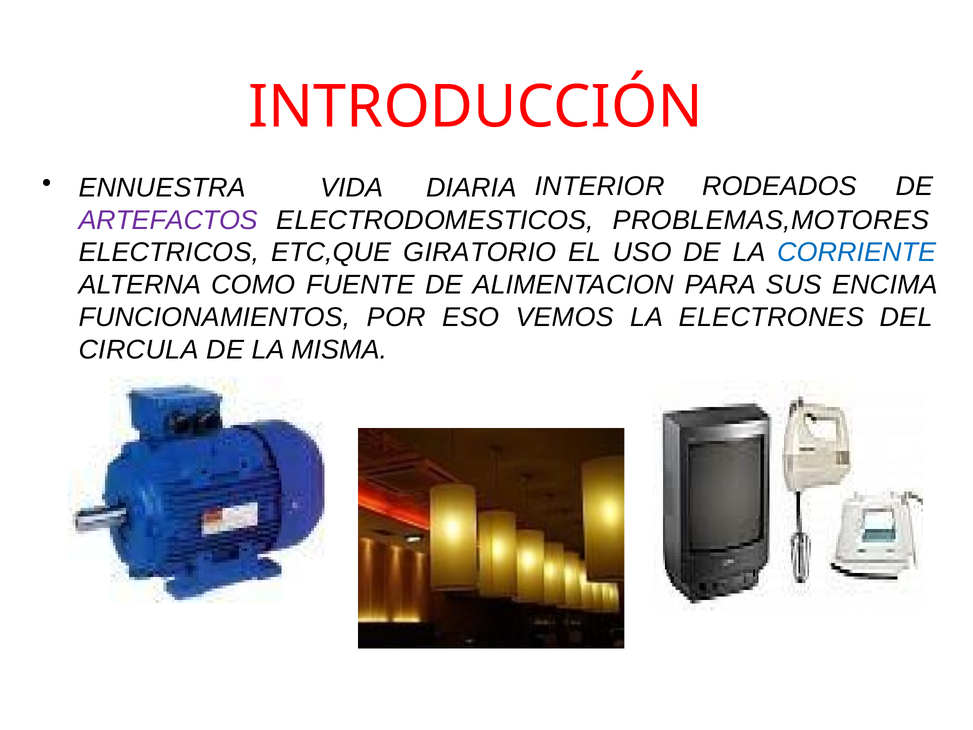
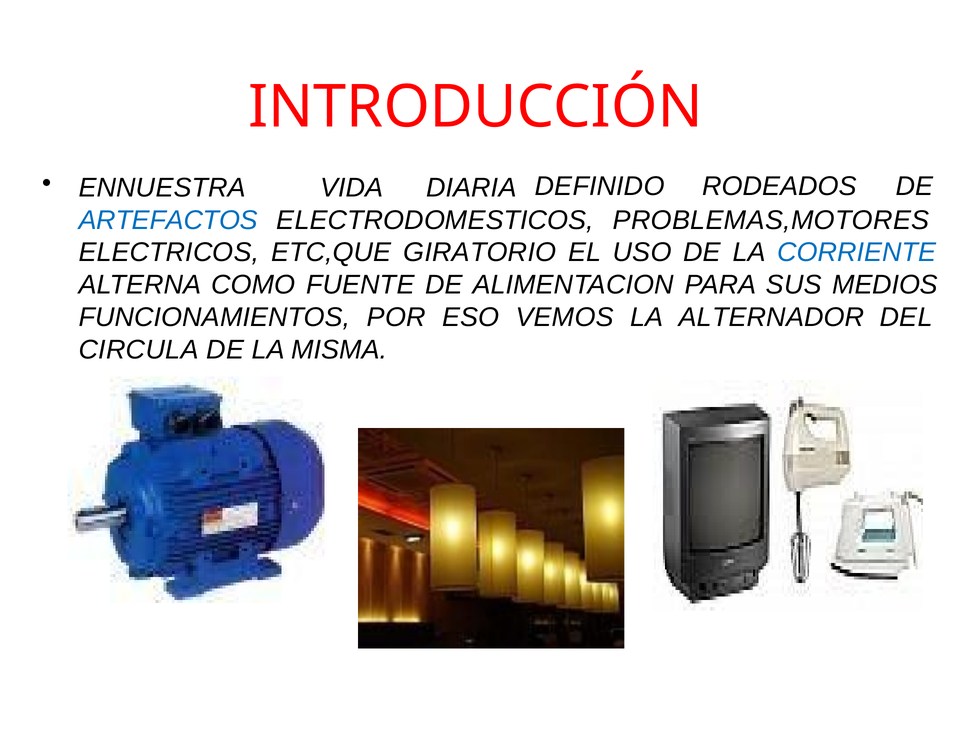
INTERIOR: INTERIOR -> DEFINIDO (600, 186)
ARTEFACTOS colour: purple -> blue (168, 220)
ENCIMA: ENCIMA -> MEDIOS (885, 285)
ELECTRONES: ELECTRONES -> ALTERNADOR (772, 317)
